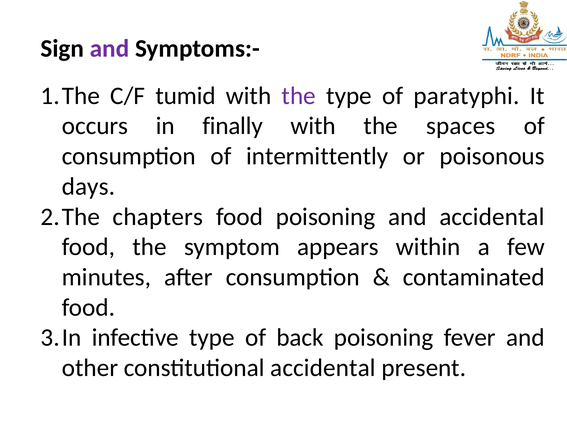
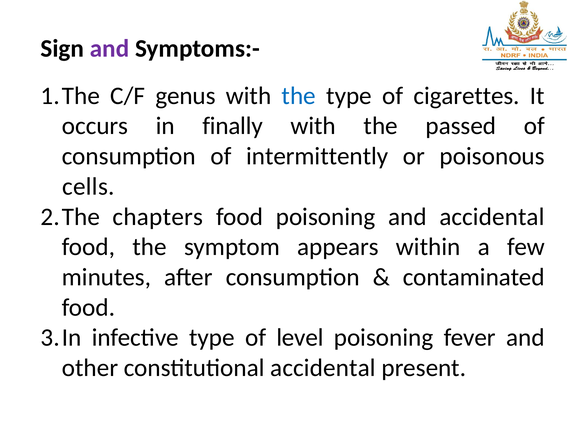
tumid: tumid -> genus (186, 96)
the colour: purple -> blue (299, 96)
paratyphi: paratyphi -> cigarettes (467, 96)
spaces: spaces -> passed (461, 126)
days: days -> cells (88, 187)
back: back -> level (300, 338)
